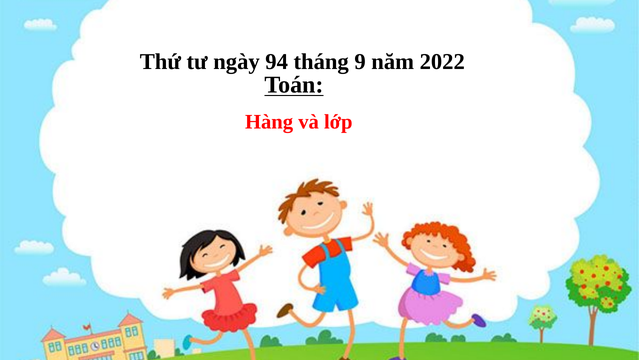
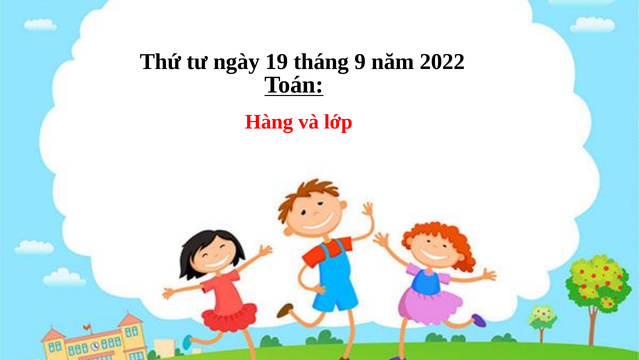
94: 94 -> 19 (277, 62)
